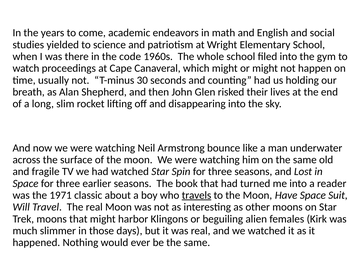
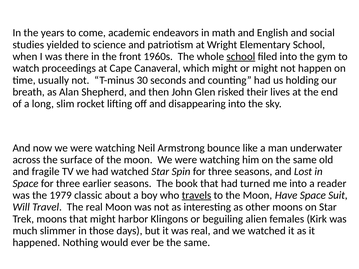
code: code -> front (130, 57)
school underline: none -> present (241, 57)
1971: 1971 -> 1979 (61, 195)
